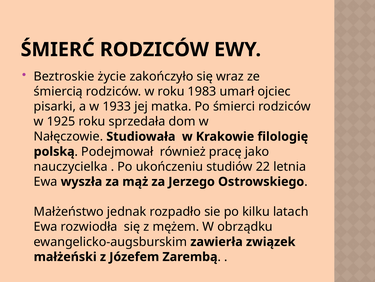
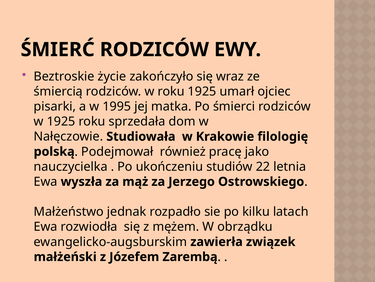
roku 1983: 1983 -> 1925 (202, 91)
1933: 1933 -> 1995 (117, 106)
